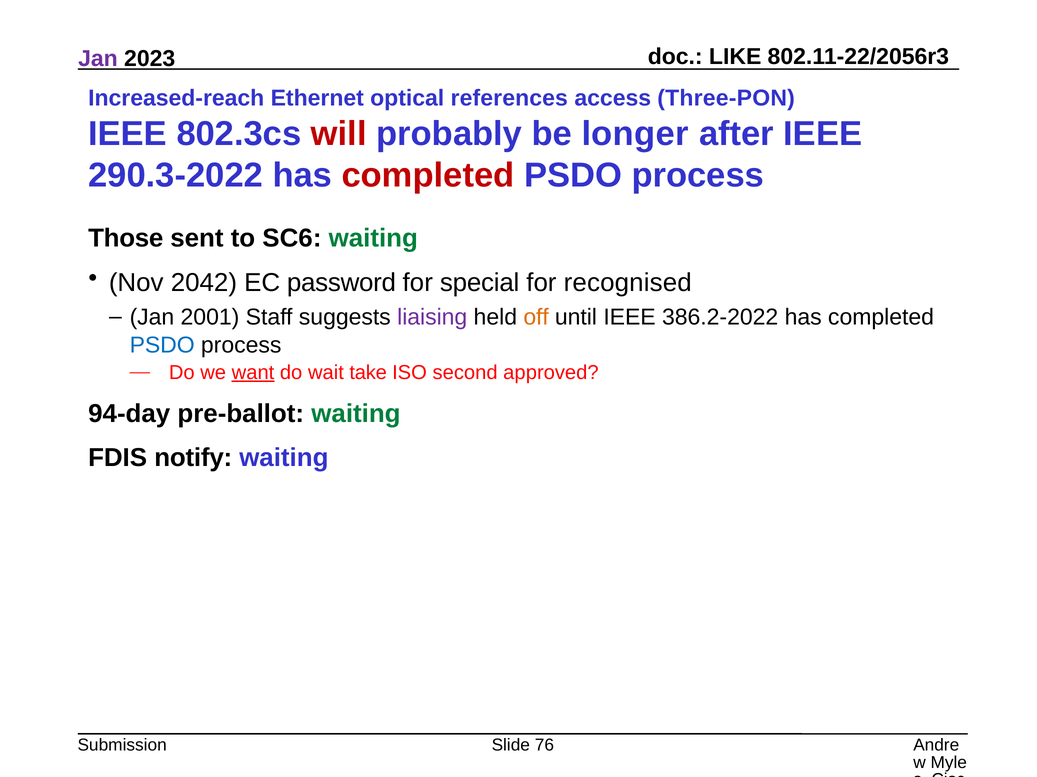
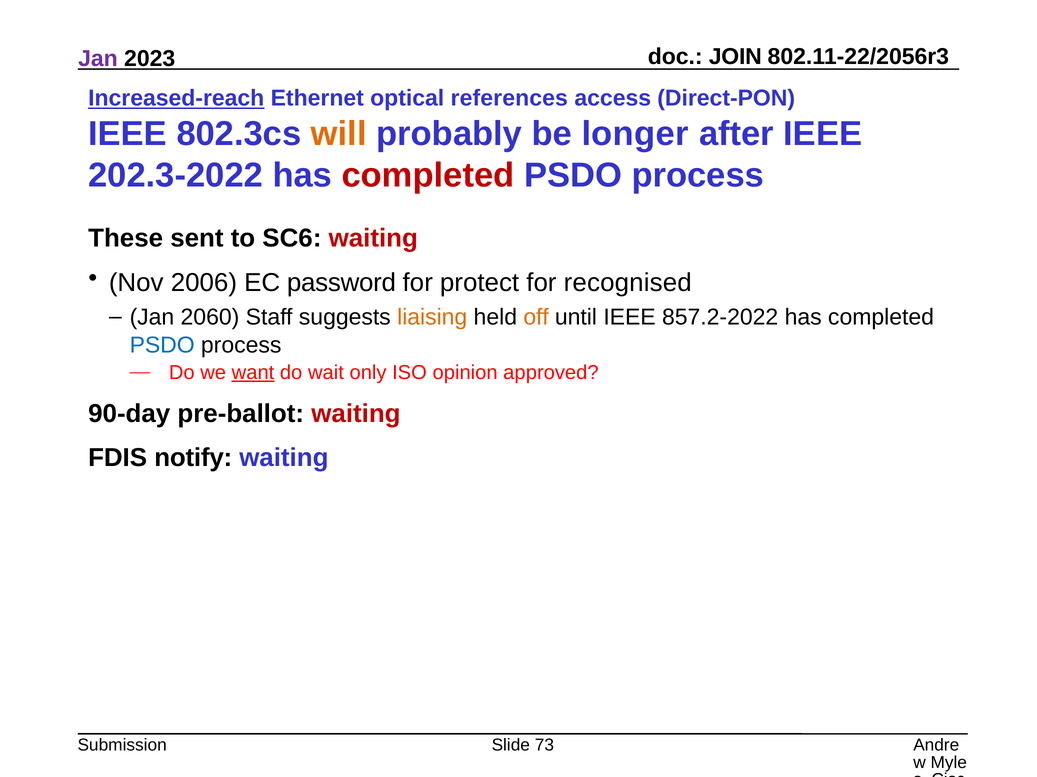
LIKE: LIKE -> JOIN (735, 57)
Increased-reach underline: none -> present (176, 98)
Three-PON: Three-PON -> Direct-PON (726, 98)
will colour: red -> orange (339, 134)
290.3-2022: 290.3-2022 -> 202.3-2022 (176, 175)
Those: Those -> These (126, 239)
waiting colour: green -> red (373, 239)
2042: 2042 -> 2006 (204, 283)
special: special -> protect (480, 283)
2001: 2001 -> 2060 (210, 318)
liaising colour: purple -> orange (432, 318)
386.2-2022: 386.2-2022 -> 857.2-2022 (720, 318)
take: take -> only (368, 373)
second: second -> opinion (465, 373)
94-day: 94-day -> 90-day (129, 414)
waiting colour: green -> red (356, 414)
76: 76 -> 73 (544, 746)
